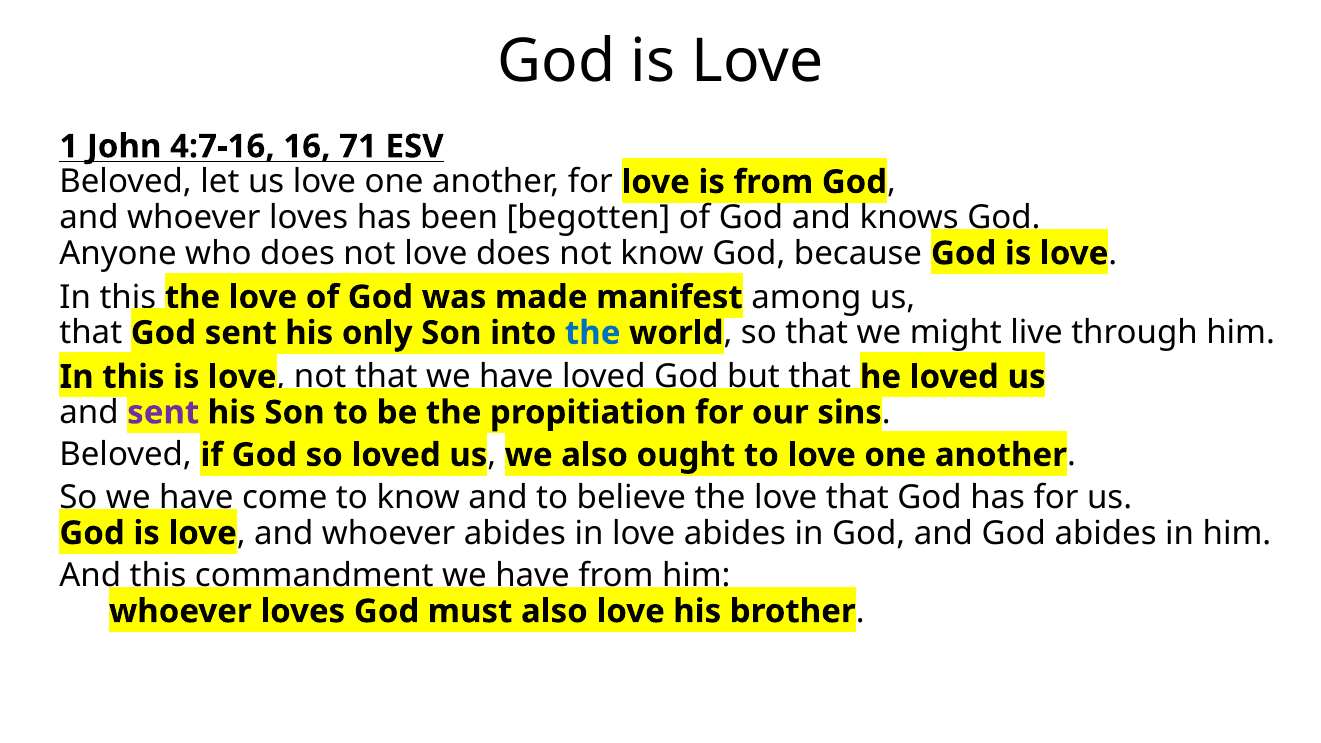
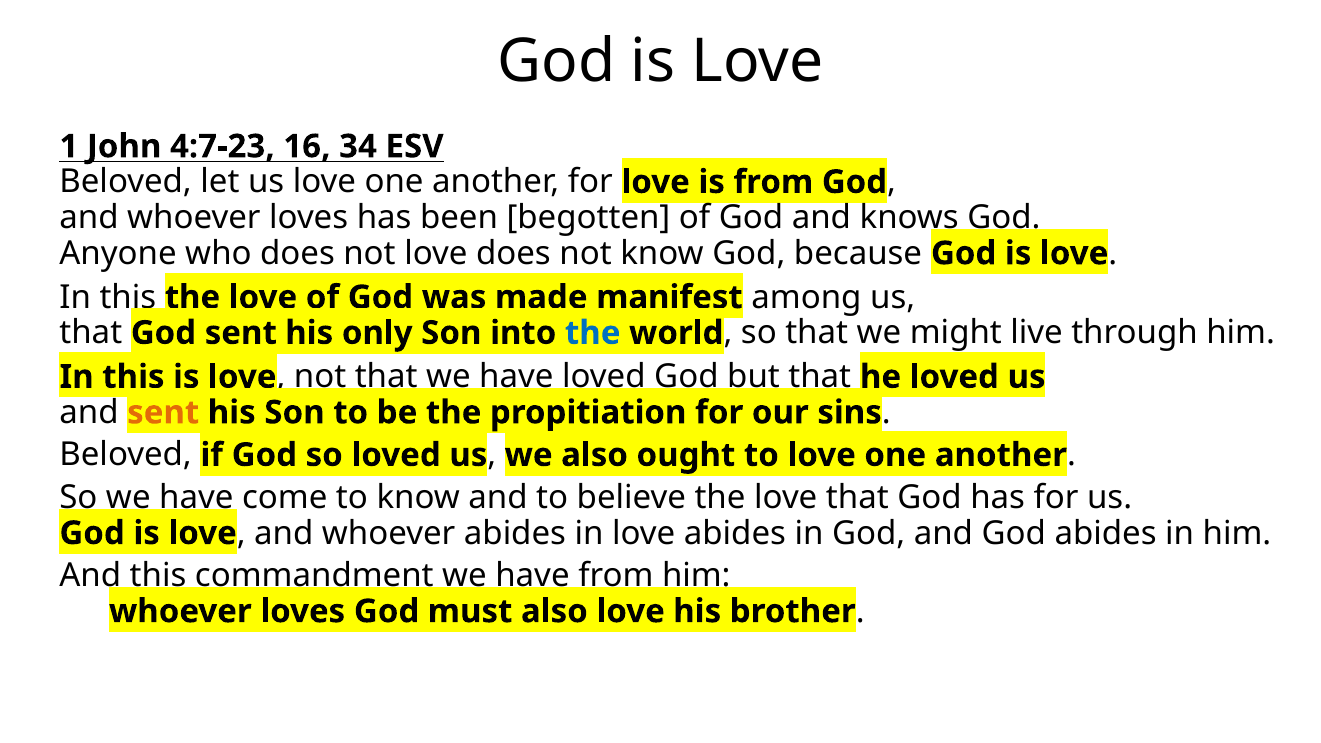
4:7-16: 4:7-16 -> 4:7-23 (222, 146)
71: 71 -> 34 (358, 146)
sent colour: purple -> orange (163, 413)
